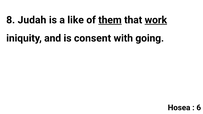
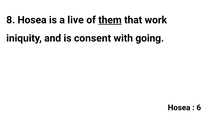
8 Judah: Judah -> Hosea (32, 20)
like: like -> live (76, 20)
work underline: present -> none (156, 20)
